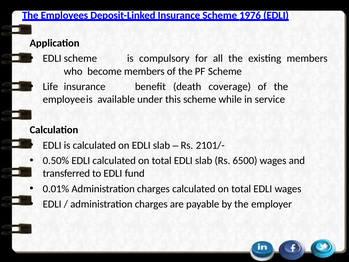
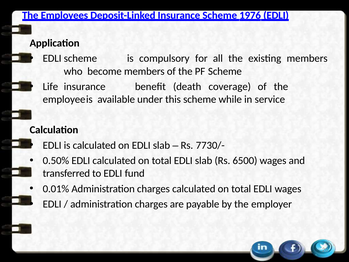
2101/-: 2101/- -> 7730/- (210, 145)
